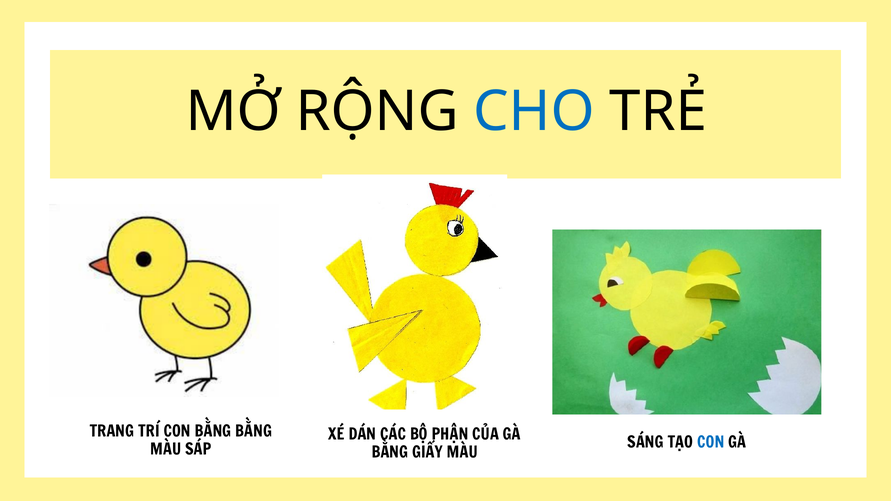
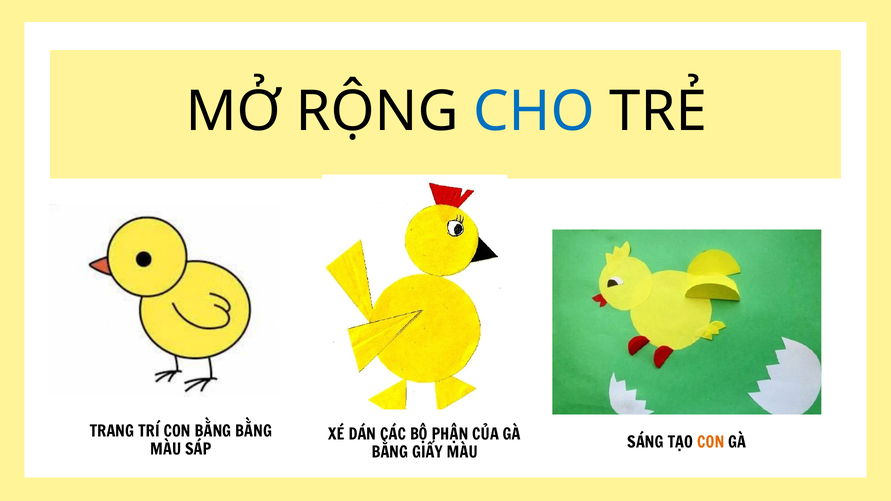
CON colour: blue -> orange (711, 442)
